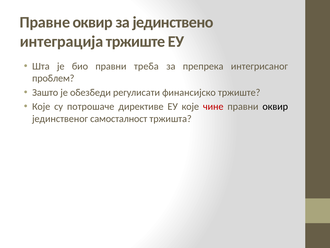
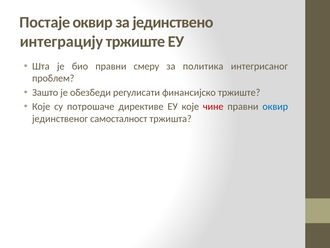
Правне: Правне -> Постаје (45, 22)
интеграција: интеграција -> интеграцију (62, 42)
треба: треба -> смеру (146, 66)
препрека: препрека -> политика (203, 66)
оквир colour: black -> blue (275, 106)
